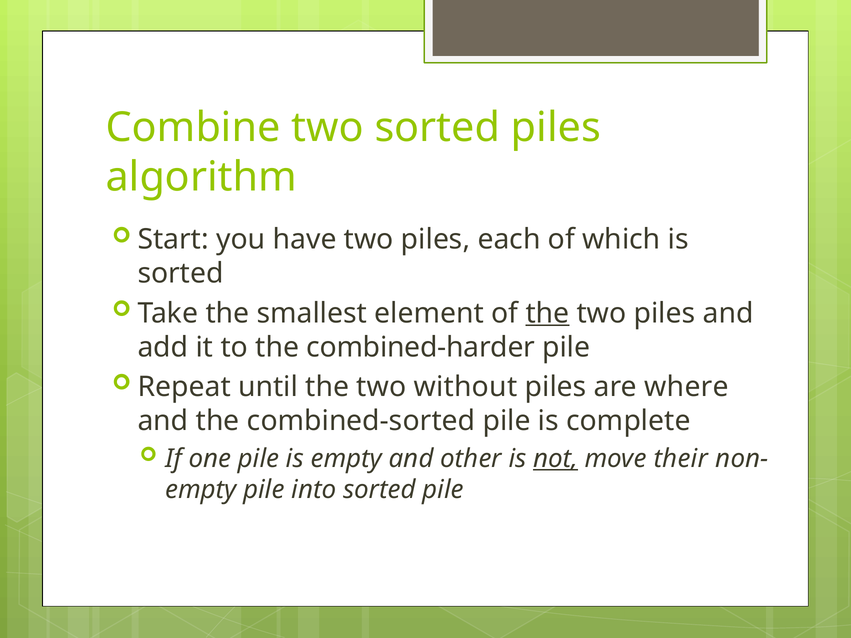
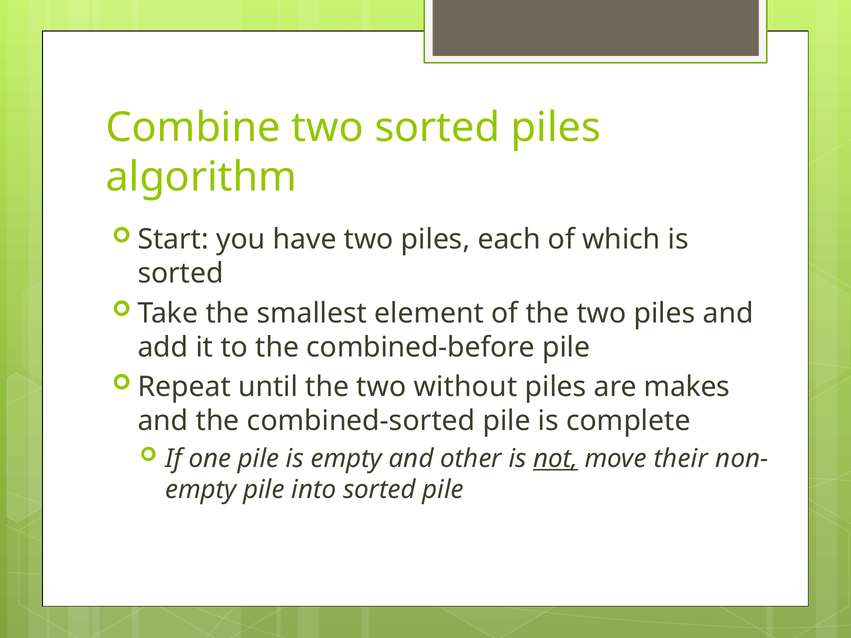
the underline: present -> none (548, 313)
combined-harder: combined-harder -> combined-before (421, 347)
where: where -> makes (687, 387)
